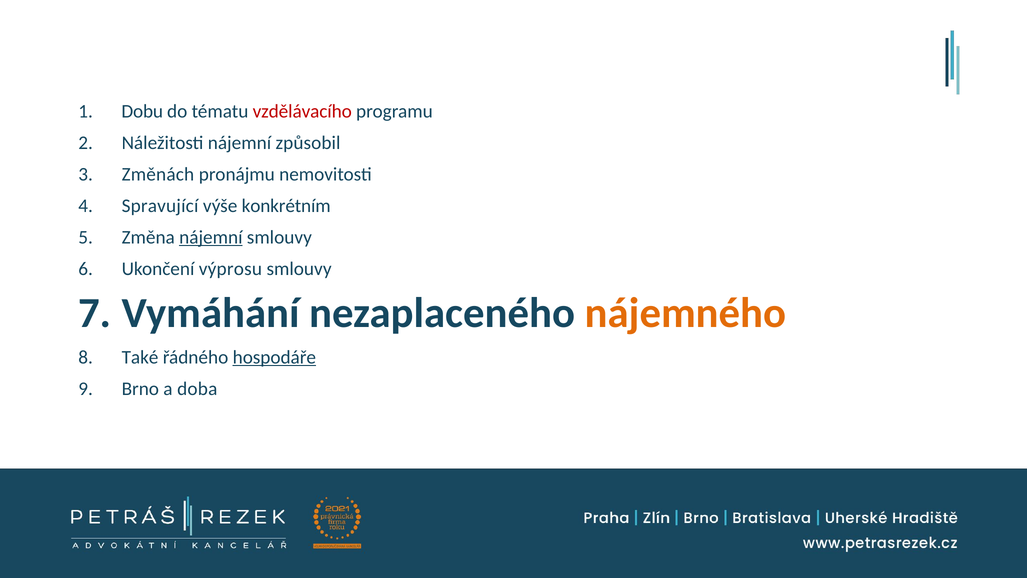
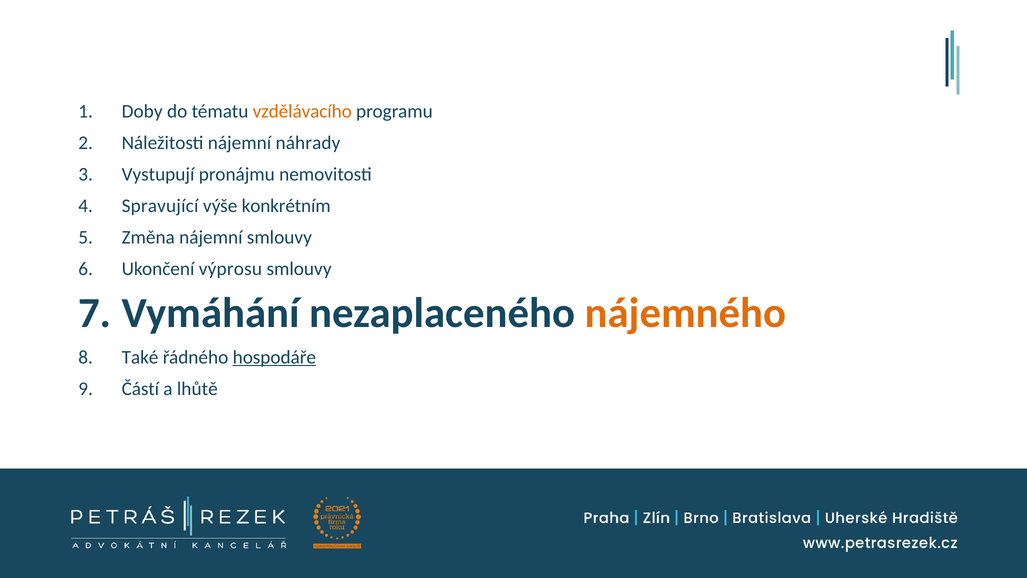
Dobu: Dobu -> Doby (142, 111)
vzdělávacího colour: red -> orange (302, 111)
způsobil: způsobil -> náhrady (308, 143)
Změnách: Změnách -> Vystupují (158, 174)
nájemní underline: present -> none (211, 237)
Brno: Brno -> Částí (140, 389)
doba: doba -> lhůtě (197, 389)
